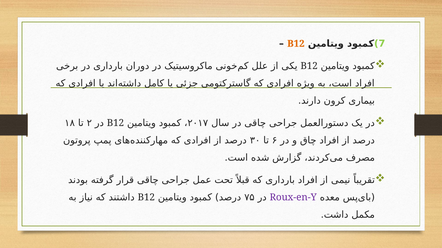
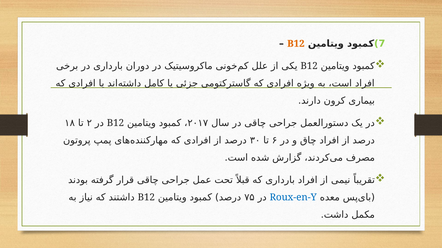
Roux-en-Y colour: purple -> blue (293, 198)
